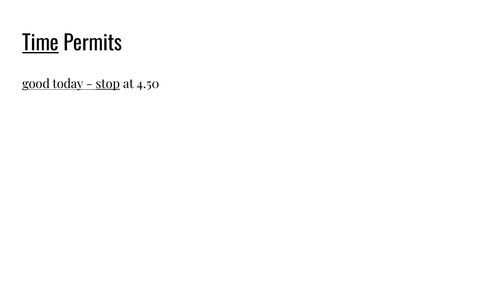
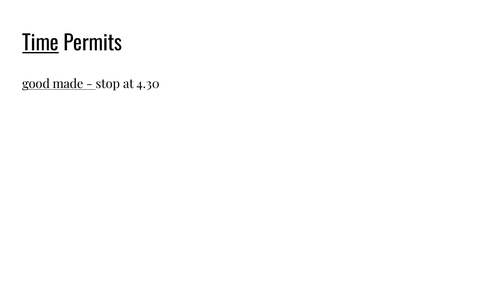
today: today -> made (68, 84)
stop underline: present -> none (108, 84)
4.50: 4.50 -> 4.30 (148, 84)
